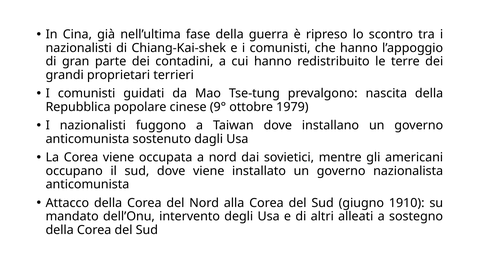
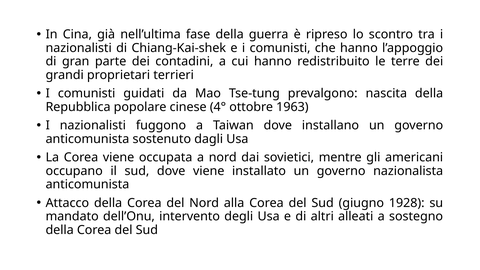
9°: 9° -> 4° (218, 107)
1979: 1979 -> 1963 (292, 107)
1910: 1910 -> 1928 (407, 203)
